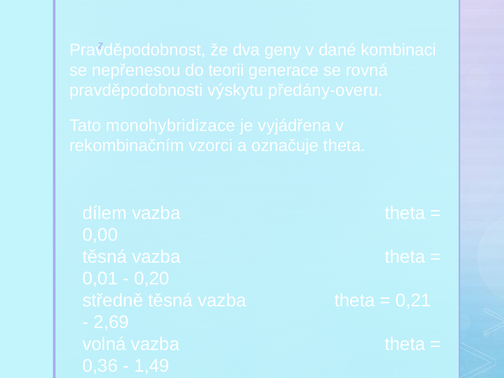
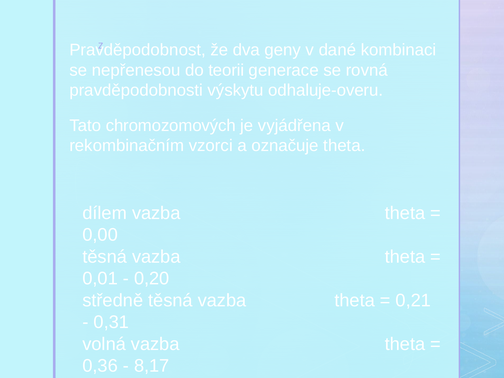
předány-overu: předány-overu -> odhaluje-overu (326, 90)
monohybridizace: monohybridizace -> chromozomových (171, 126)
2,69: 2,69 -> 0,31 (111, 322)
1,49: 1,49 -> 8,17 (152, 366)
